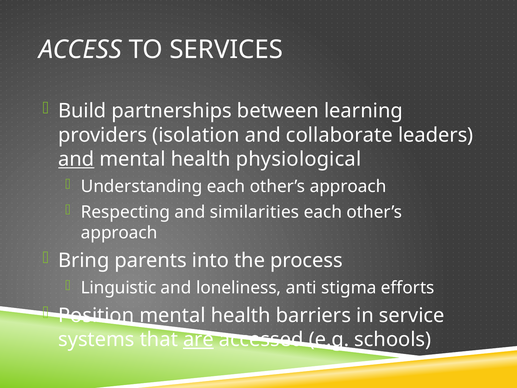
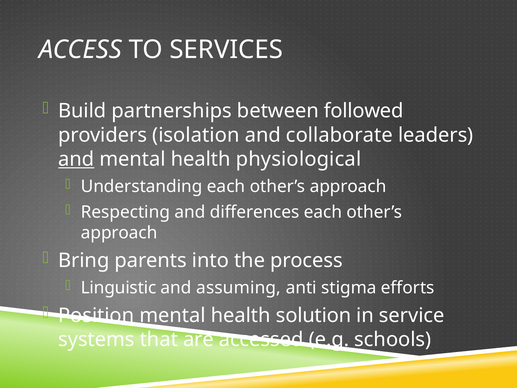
learning: learning -> followed (364, 111)
similarities: similarities -> differences (255, 212)
loneliness: loneliness -> assuming (239, 288)
barriers: barriers -> solution (314, 315)
are underline: present -> none (198, 339)
